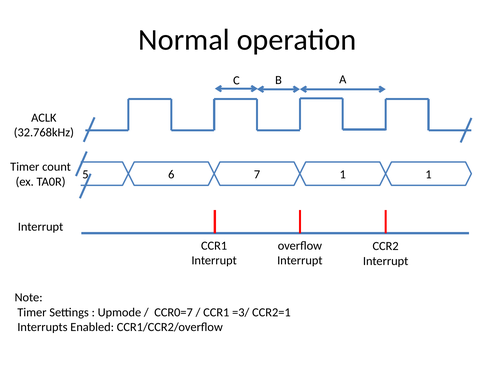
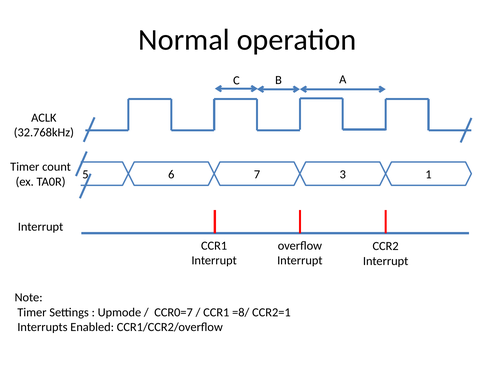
7 1: 1 -> 3 (343, 175)
=3/: =3/ -> =8/ (241, 313)
